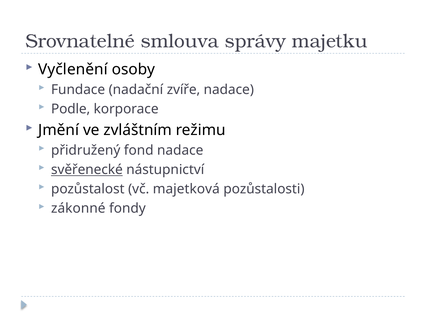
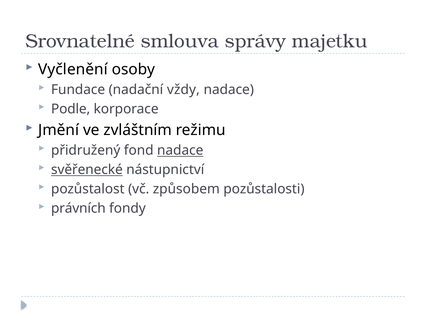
zvíře: zvíře -> vždy (183, 90)
nadace underline: none -> present (180, 150)
majetková: majetková -> způsobem (186, 189)
zákonné: zákonné -> právních (78, 208)
